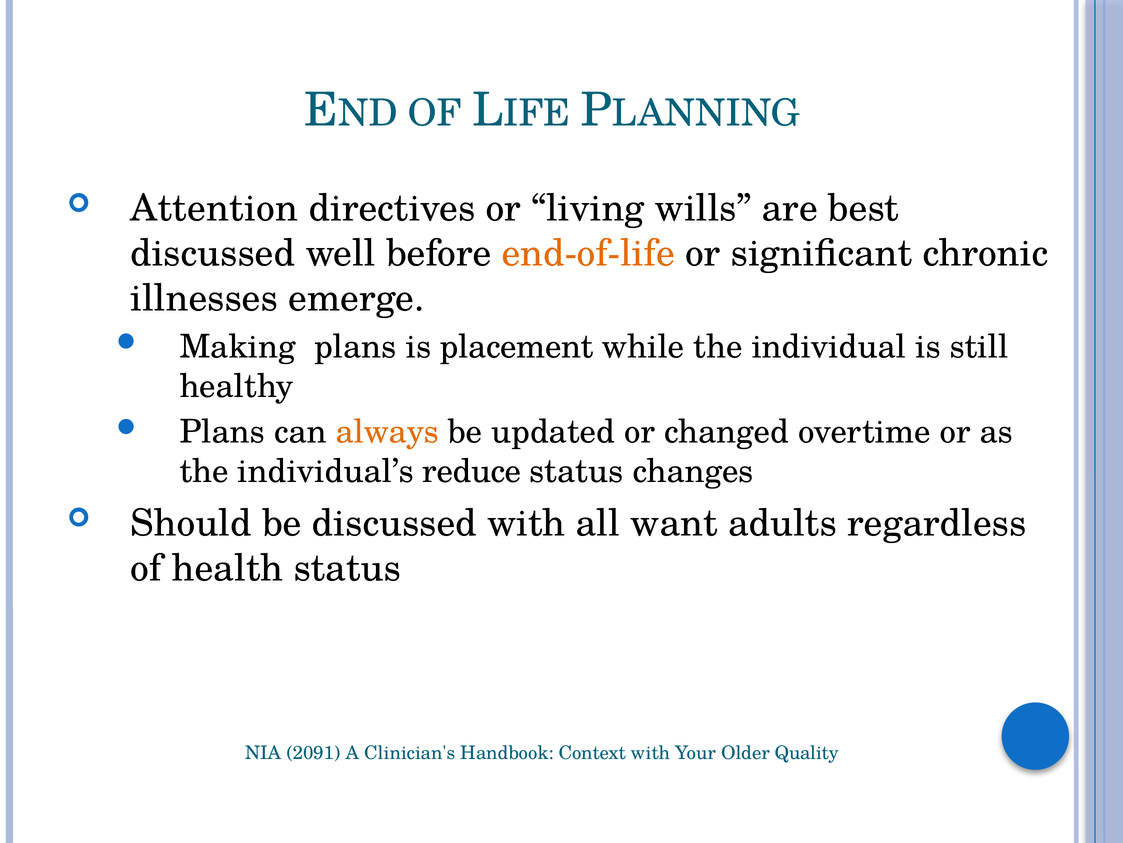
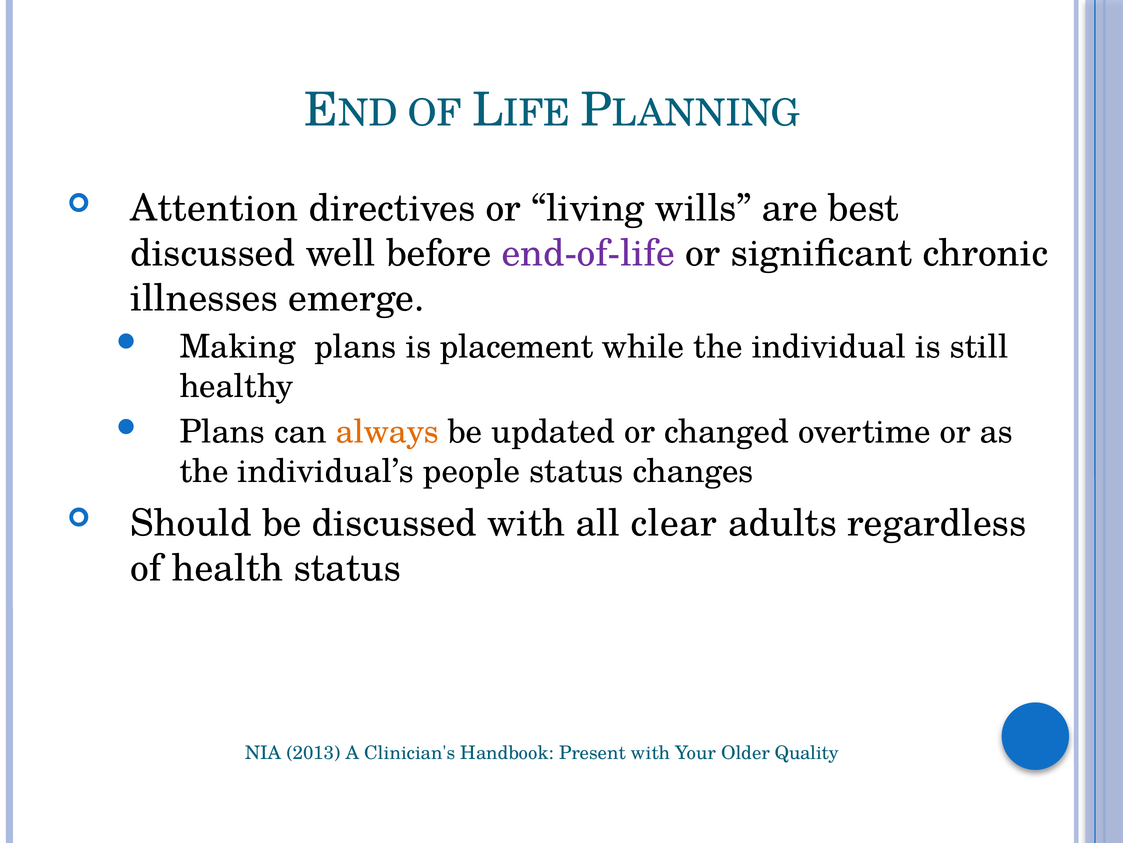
end-of-life colour: orange -> purple (588, 253)
reduce: reduce -> people (472, 471)
want: want -> clear (674, 523)
2091: 2091 -> 2013 (313, 753)
Context: Context -> Present (592, 753)
